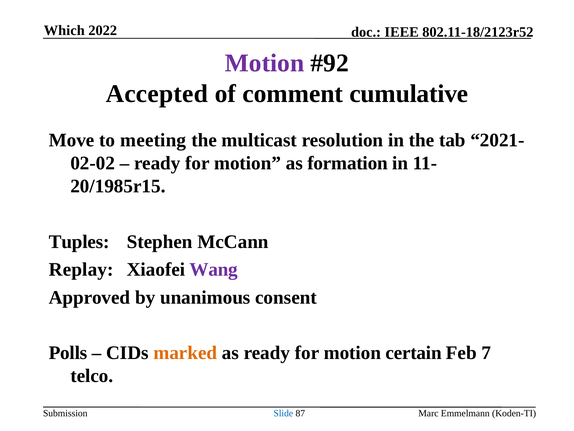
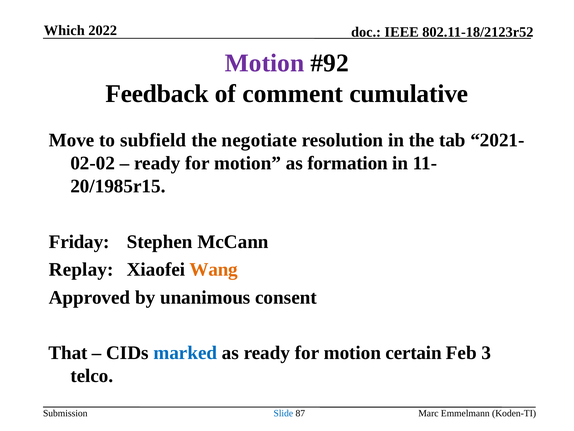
Accepted: Accepted -> Feedback (157, 94)
meeting: meeting -> subfield (153, 140)
multicast: multicast -> negotiate (259, 140)
Tuples: Tuples -> Friday (79, 241)
Wang colour: purple -> orange (214, 269)
Polls: Polls -> That (68, 353)
marked colour: orange -> blue (185, 353)
7: 7 -> 3 (486, 353)
